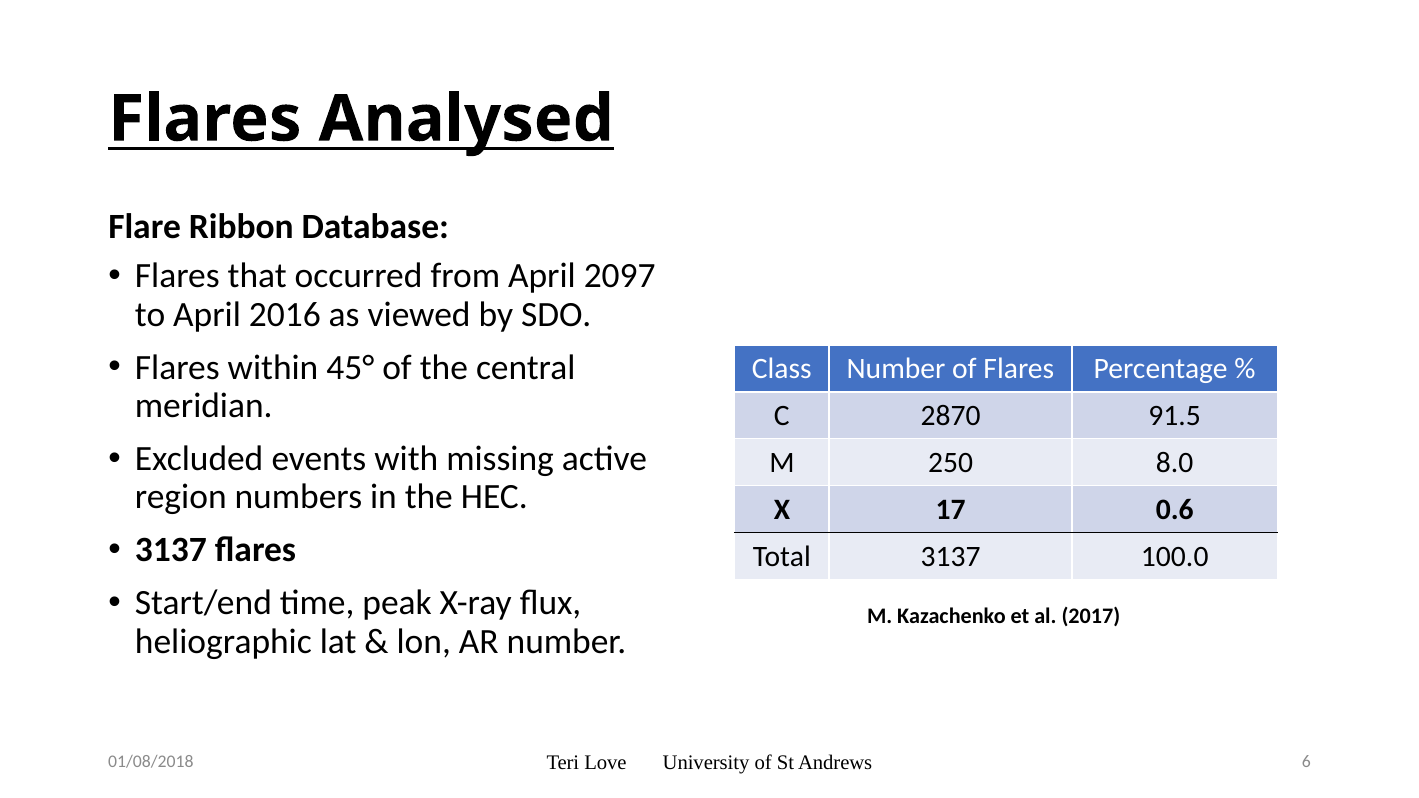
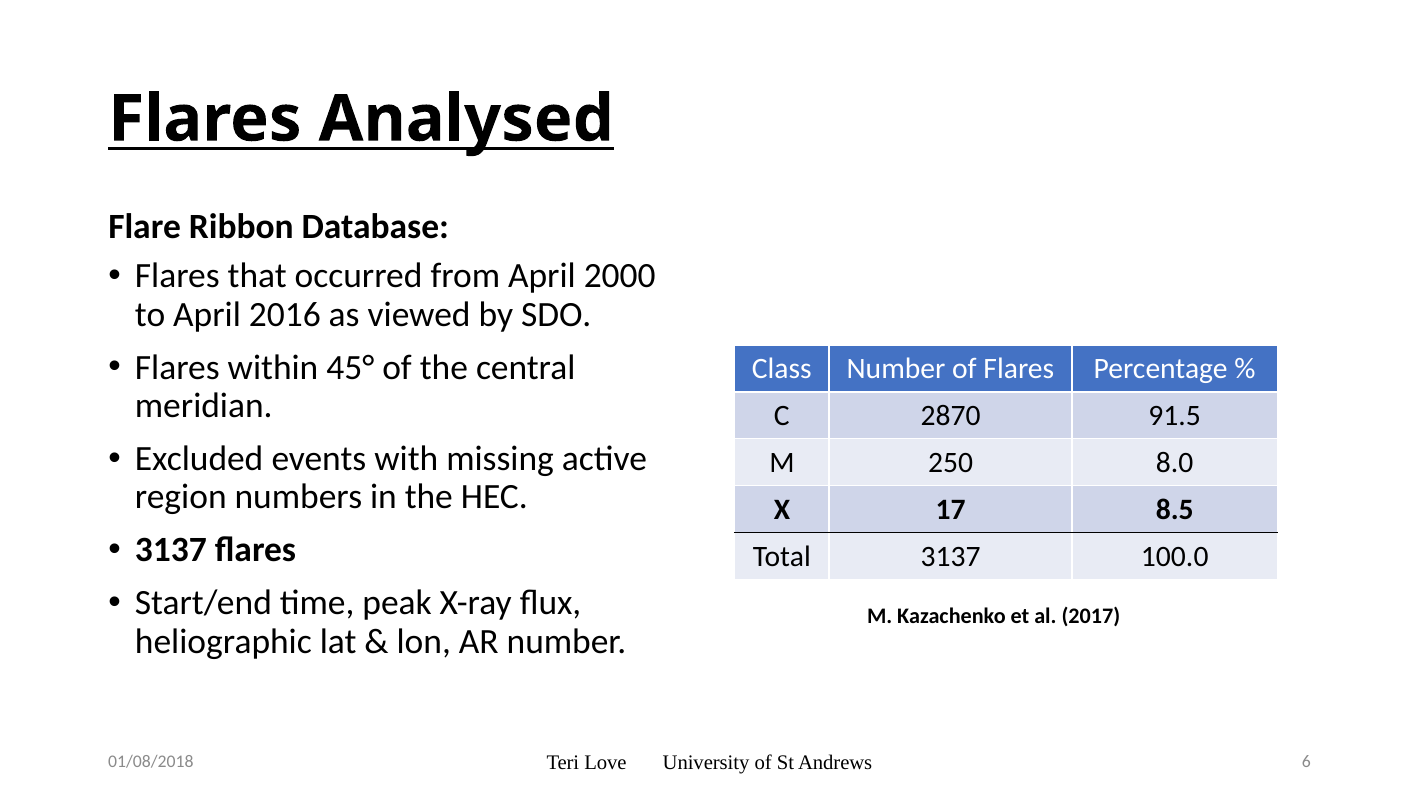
2097: 2097 -> 2000 (620, 276)
0.6: 0.6 -> 8.5 (1175, 510)
